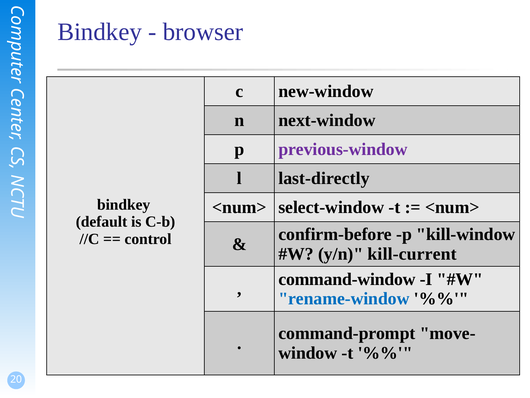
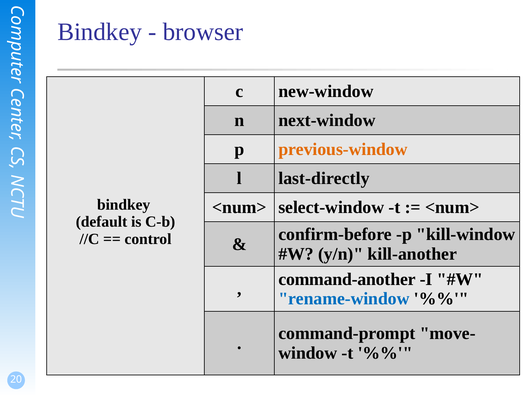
previous-window colour: purple -> orange (343, 149)
kill-current: kill-current -> kill-another (412, 254)
command-window: command-window -> command-another (347, 279)
